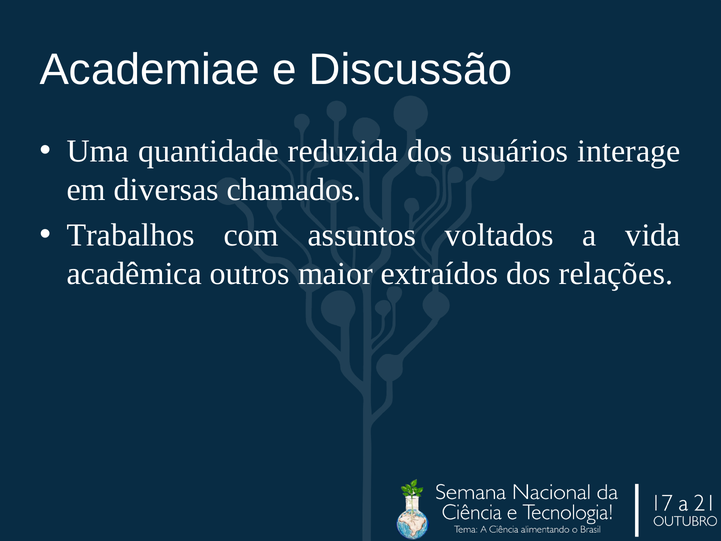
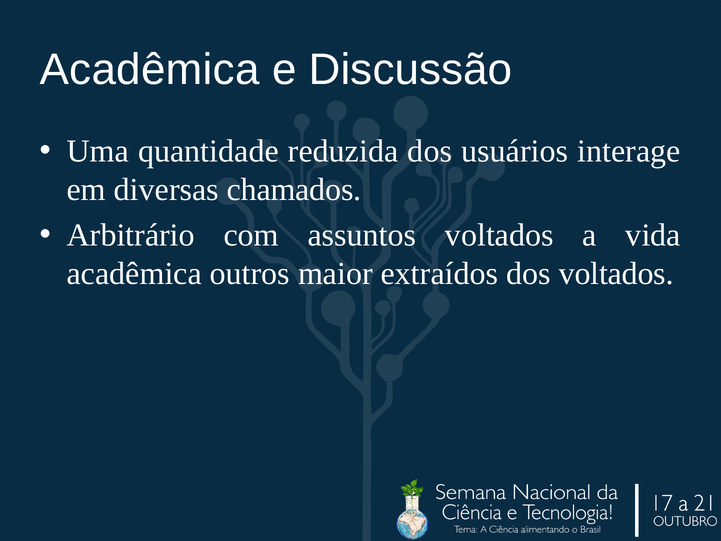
Academiae: Academiae -> Acadêmica (150, 70)
Trabalhos: Trabalhos -> Arbitrário (131, 235)
dos relações: relações -> voltados (616, 274)
